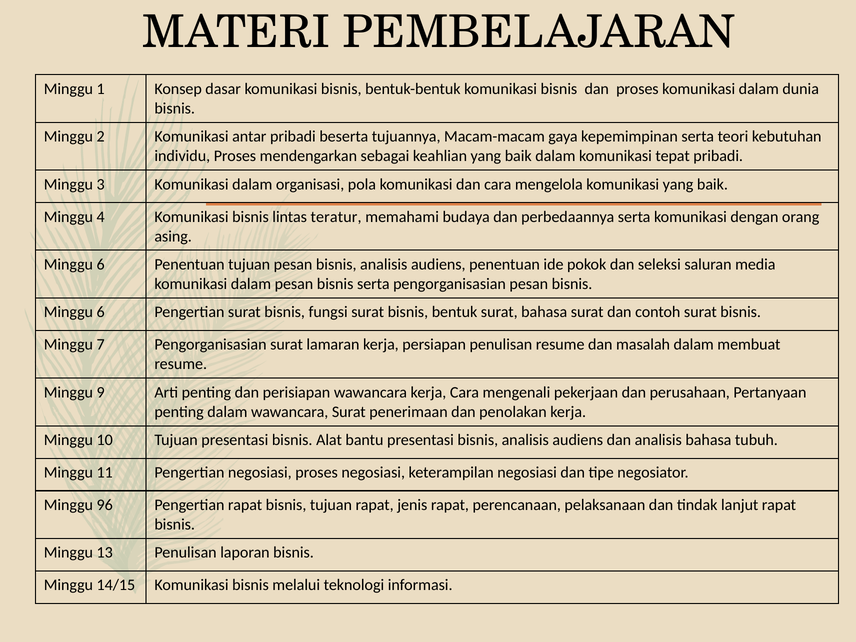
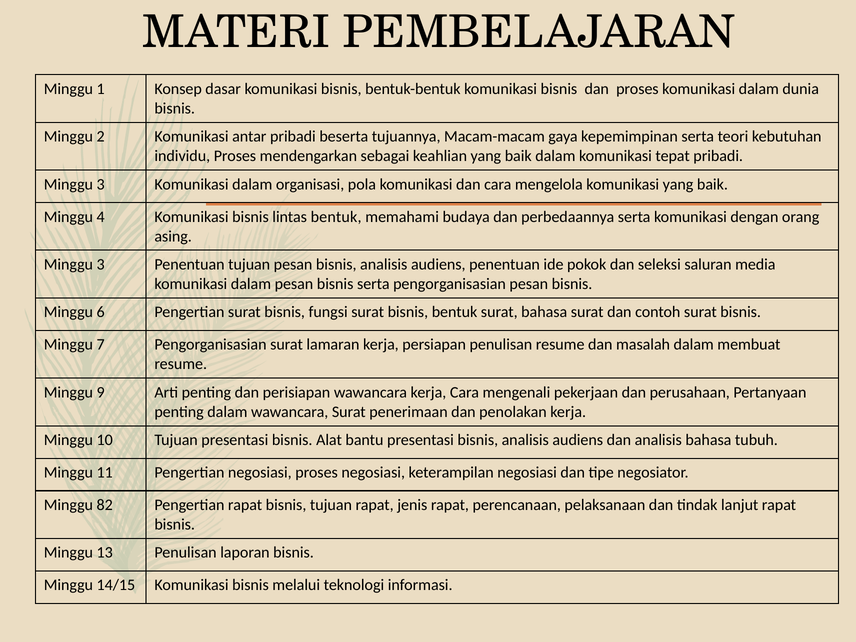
lintas teratur: teratur -> bentuk (336, 217)
6: 6 -> 3 (101, 264)
96: 96 -> 82 (105, 505)
